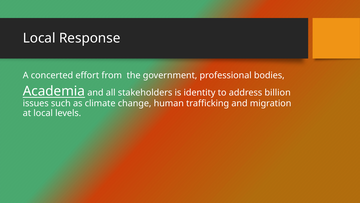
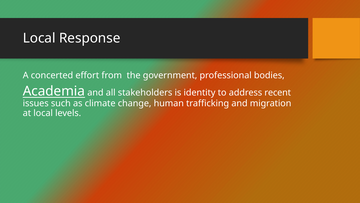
billion: billion -> recent (278, 93)
